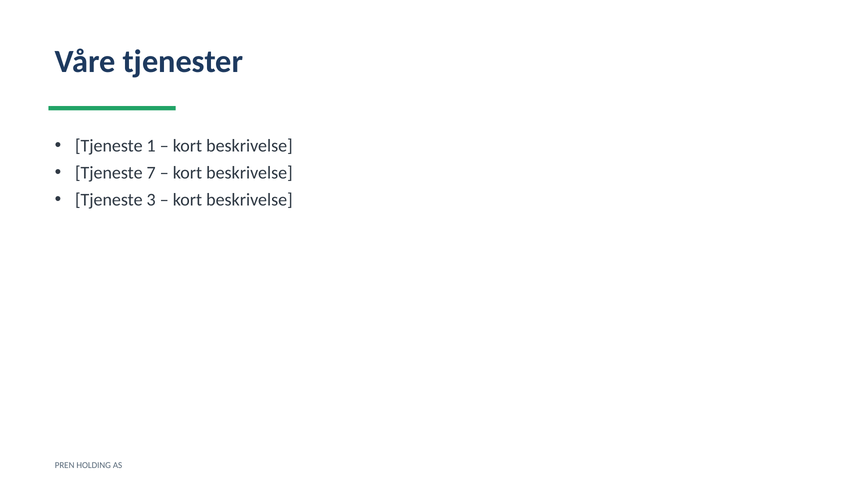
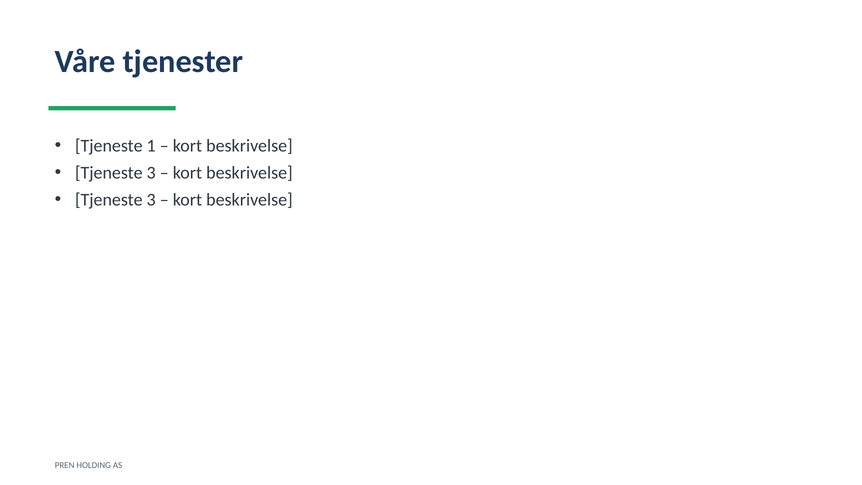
7: 7 -> 3 (151, 173)
